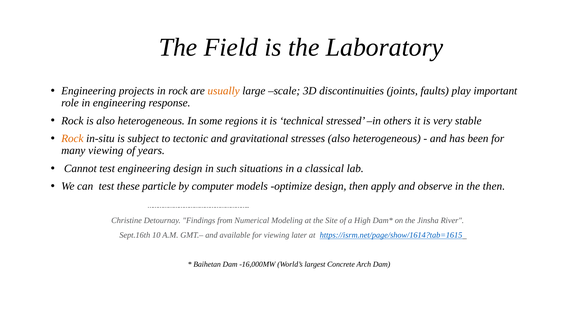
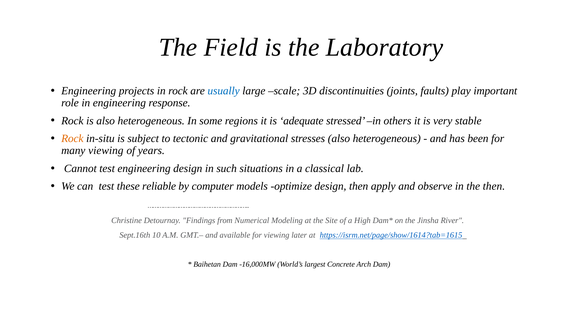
usually colour: orange -> blue (224, 91)
technical: technical -> adequate (302, 121)
particle: particle -> reliable (159, 186)
